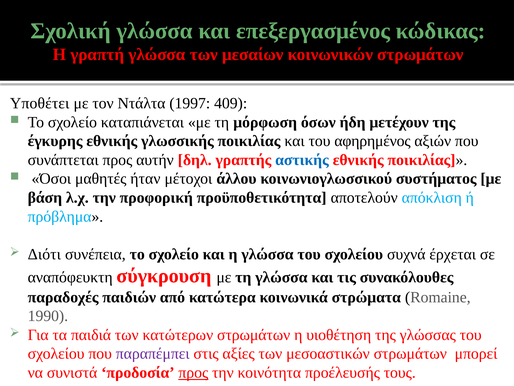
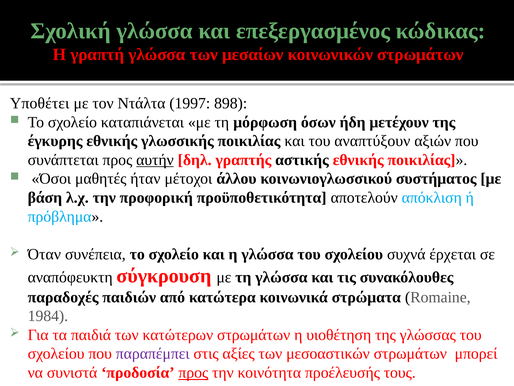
409: 409 -> 898 (231, 103)
αφηρημένος: αφηρημένος -> αναπτύξουν (372, 141)
αυτήν underline: none -> present (155, 160)
αστικής colour: blue -> black (302, 160)
Διότι: Διότι -> Όταν (44, 254)
1990: 1990 -> 1984 (48, 316)
